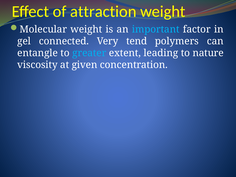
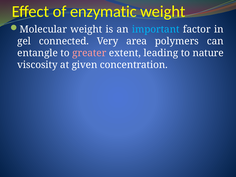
attraction: attraction -> enzymatic (103, 11)
tend: tend -> area (137, 41)
greater colour: light blue -> pink (89, 53)
